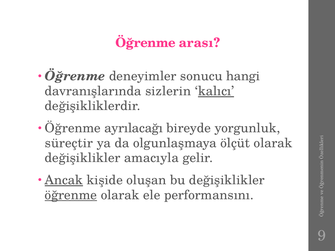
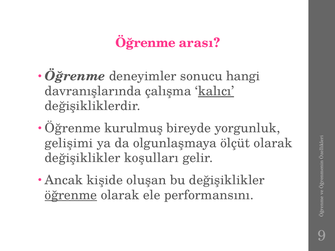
sizlerin: sizlerin -> çalışma (168, 91)
ayrılacağı: ayrılacağı -> kurulmuş (134, 128)
süreçtir: süreçtir -> gelişimi (69, 143)
amacıyla: amacıyla -> koşulları (151, 158)
Ancak underline: present -> none (64, 180)
